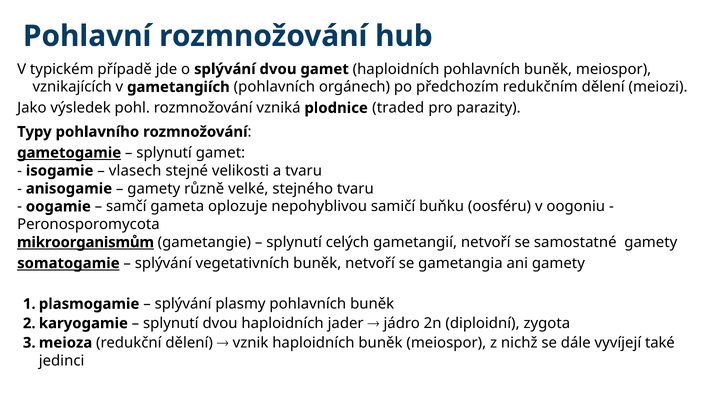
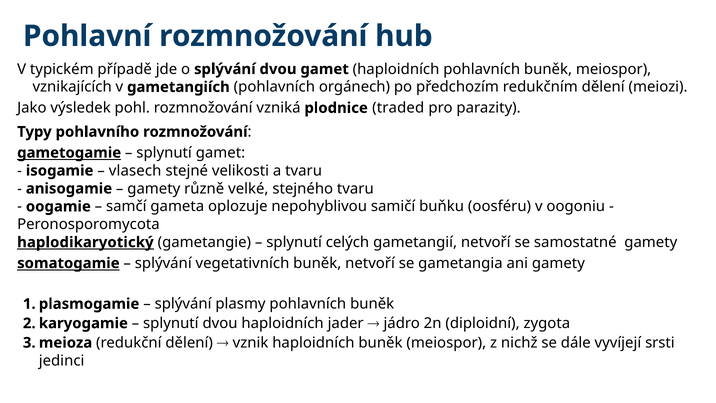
mikroorganismům: mikroorganismům -> haplodikaryotický (85, 242)
také: také -> srsti (660, 343)
